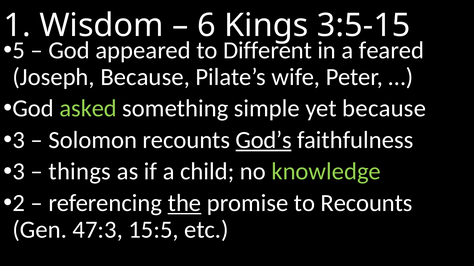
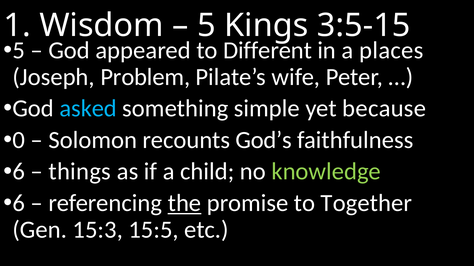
6: 6 -> 5 (206, 26)
feared: feared -> places (391, 50)
Joseph Because: Because -> Problem (145, 77)
asked colour: light green -> light blue (88, 109)
3: 3 -> 0 (19, 140)
God’s underline: present -> none (264, 140)
3: 3 -> 6 (19, 172)
2: 2 -> 6 (19, 204)
to Recounts: Recounts -> Together (366, 204)
47:3: 47:3 -> 15:3 (98, 230)
